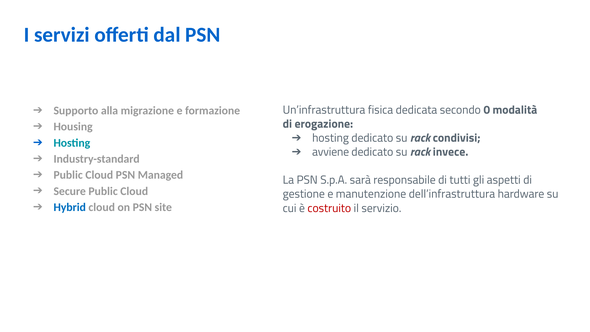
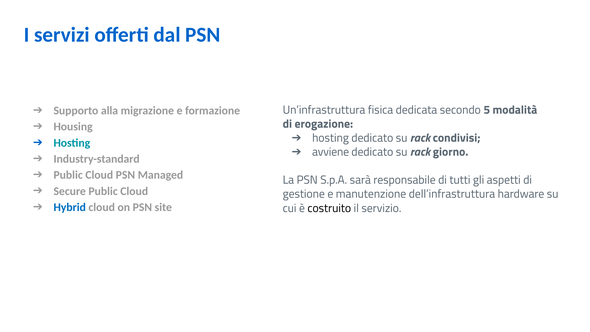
0: 0 -> 5 (487, 110)
invece: invece -> giorno (451, 152)
costruito colour: red -> black (329, 208)
